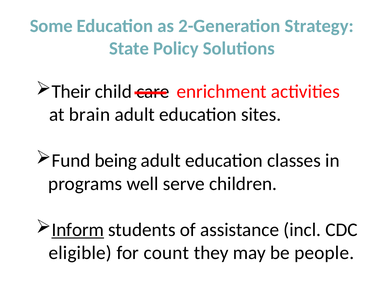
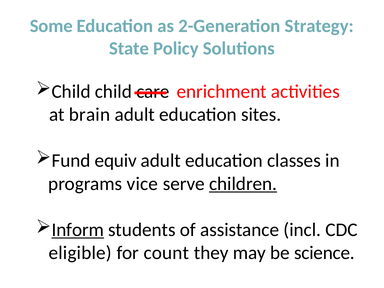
Their: Their -> Child (71, 92)
being: being -> equiv (116, 161)
well: well -> vice (142, 184)
children underline: none -> present (243, 184)
people: people -> science (324, 253)
